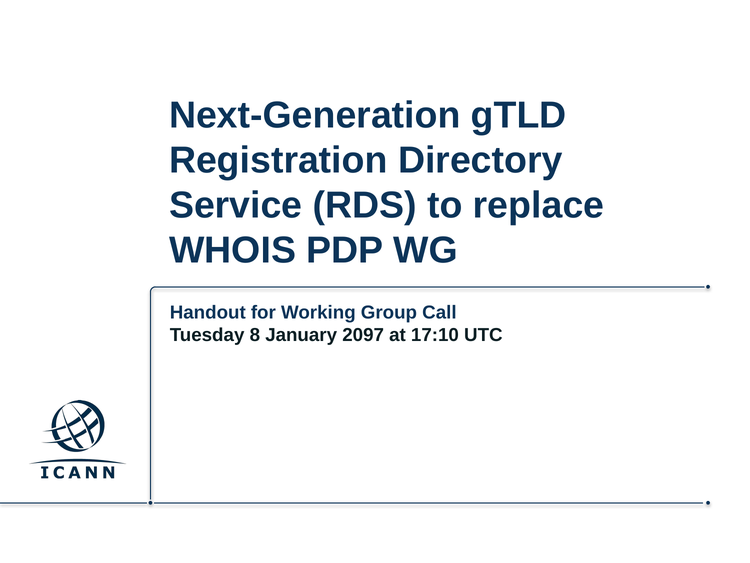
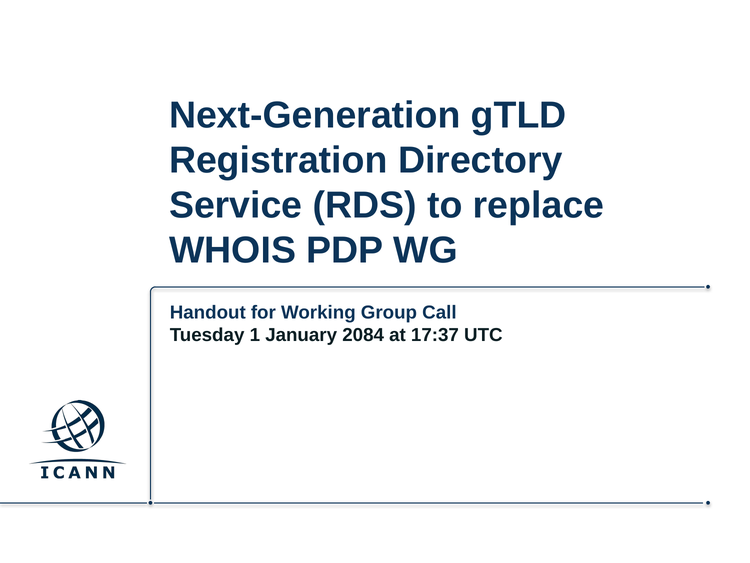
8: 8 -> 1 (255, 335)
2097: 2097 -> 2084 (363, 335)
17:10: 17:10 -> 17:37 (435, 335)
